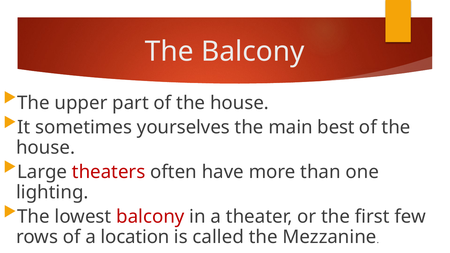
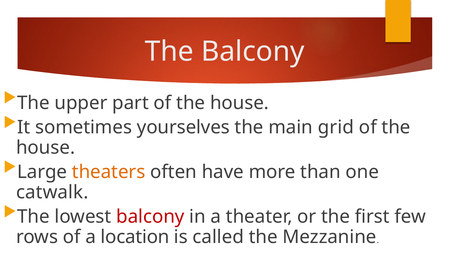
best: best -> grid (336, 127)
theaters colour: red -> orange (109, 172)
lighting: lighting -> catwalk (52, 192)
